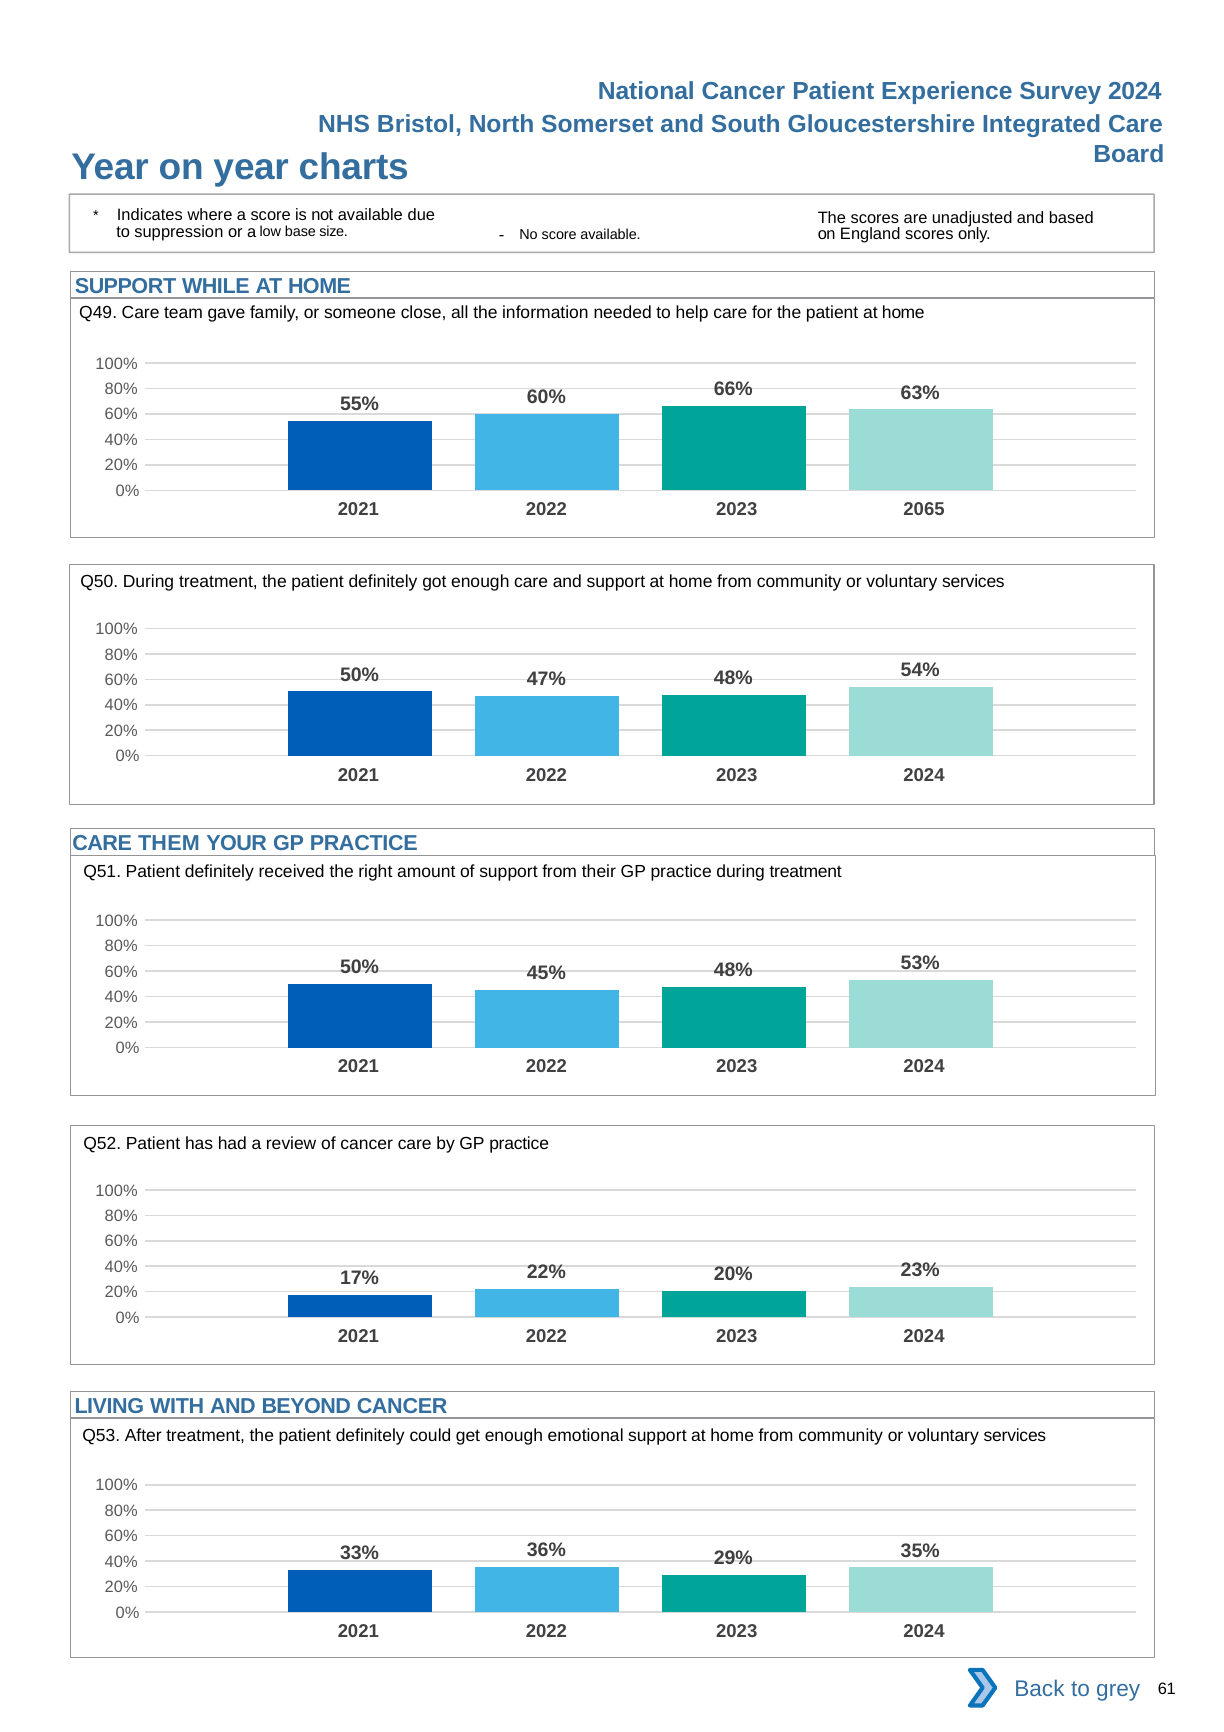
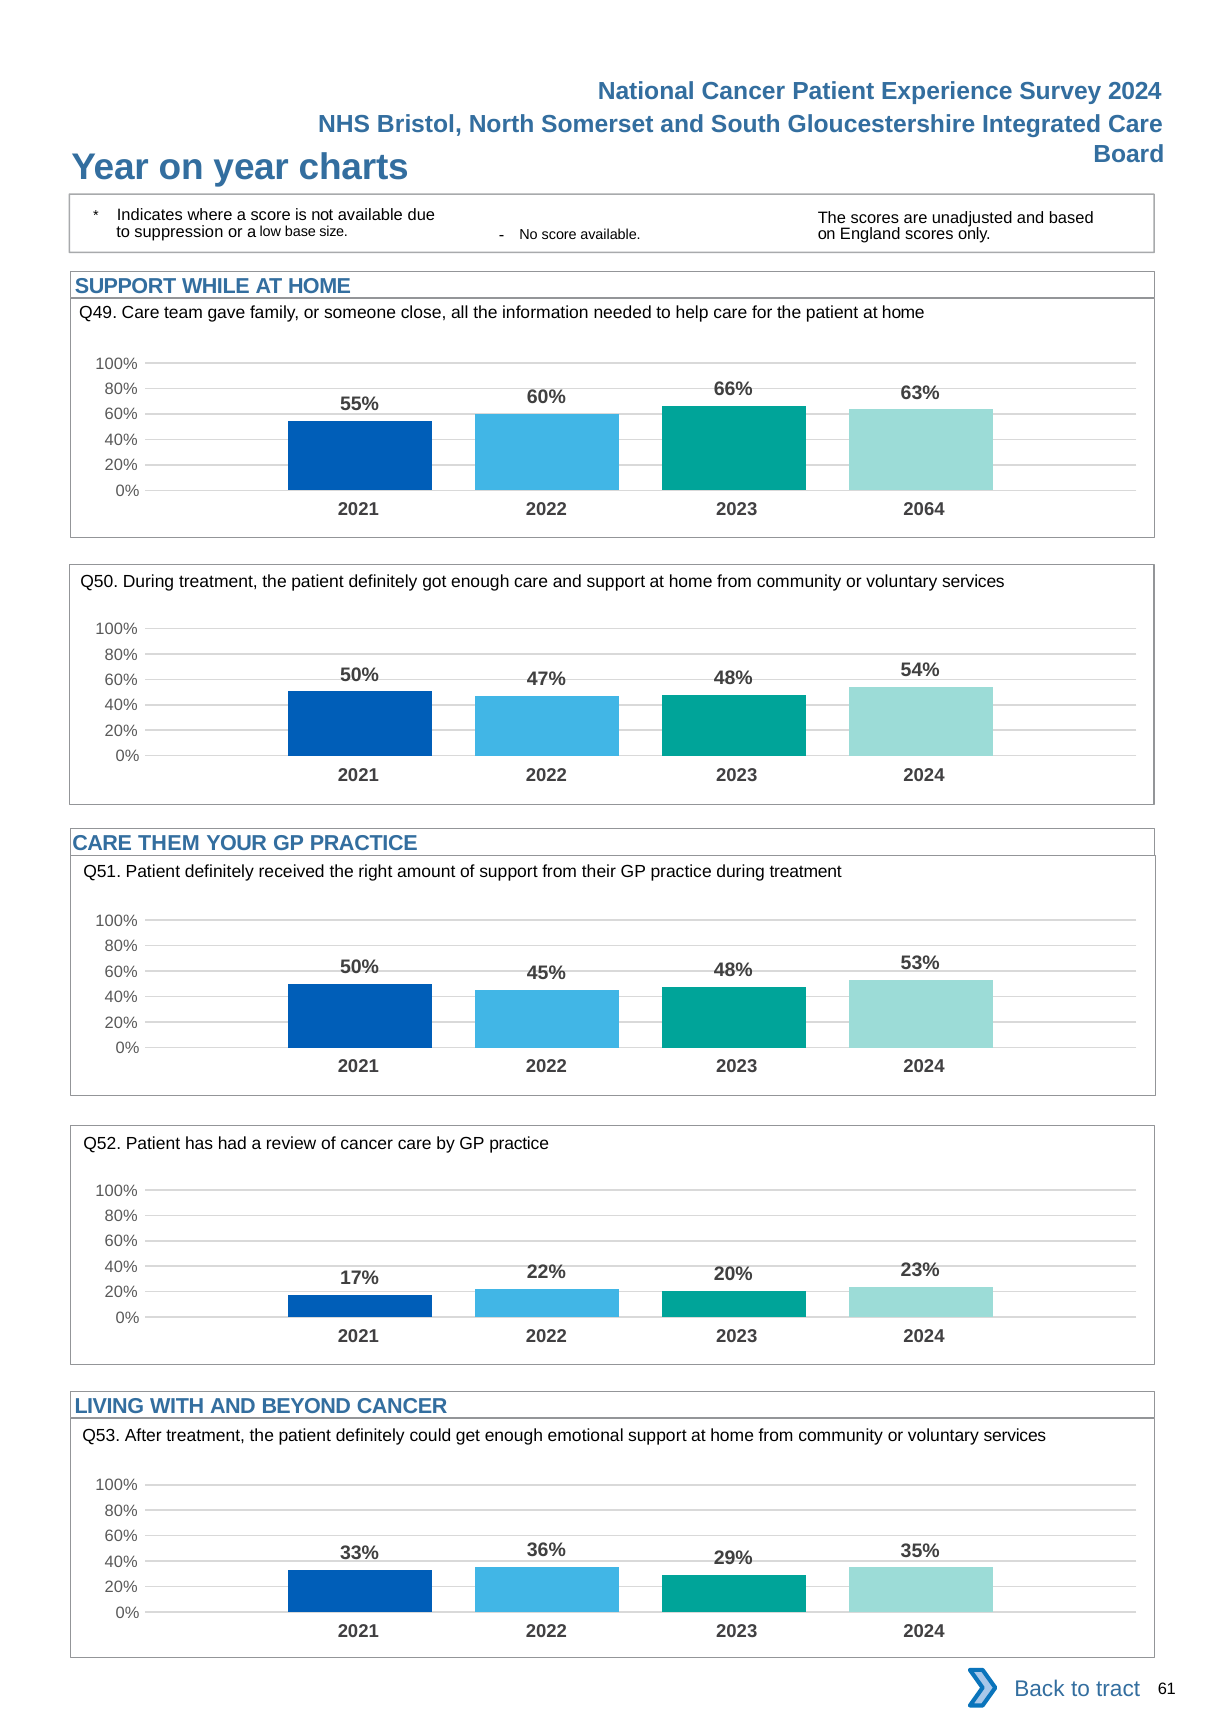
2065: 2065 -> 2064 (924, 509)
grey: grey -> tract (1118, 1689)
